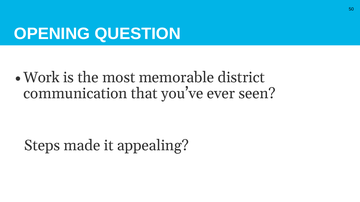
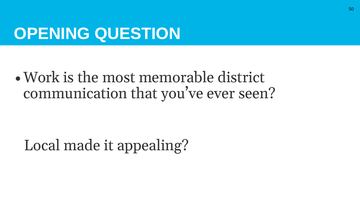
Steps: Steps -> Local (42, 146)
